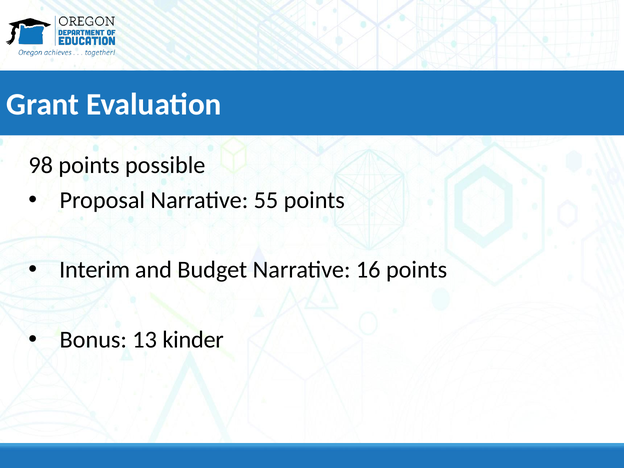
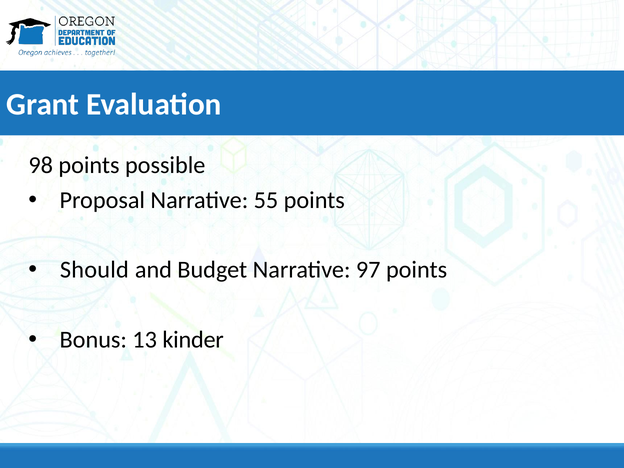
Interim: Interim -> Should (94, 270)
16: 16 -> 97 (368, 270)
